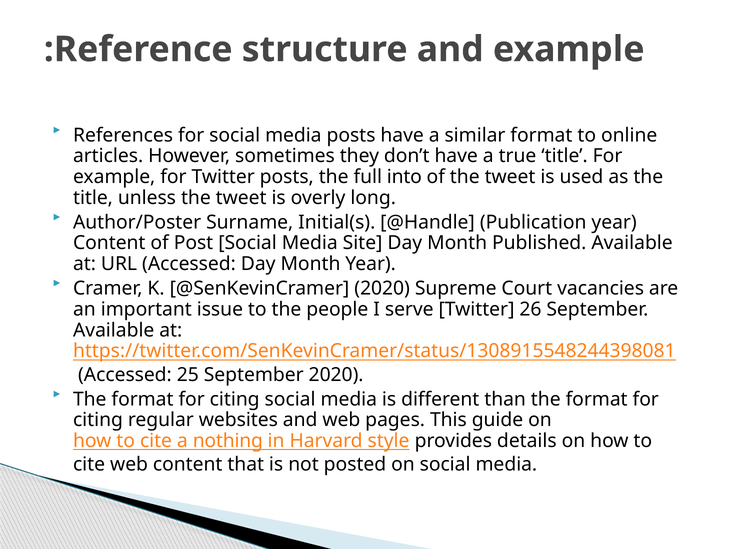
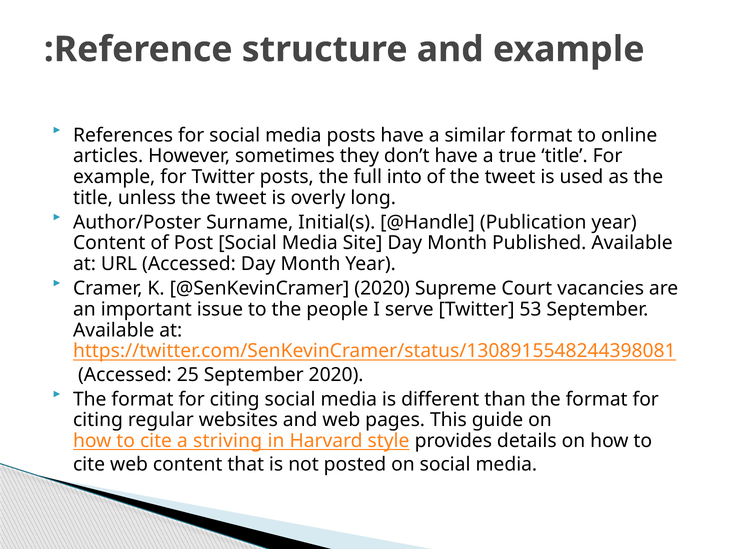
26: 26 -> 53 (530, 309)
nothing: nothing -> striving (228, 441)
